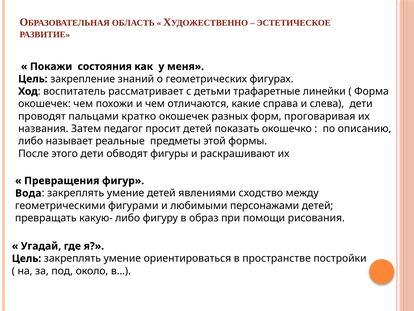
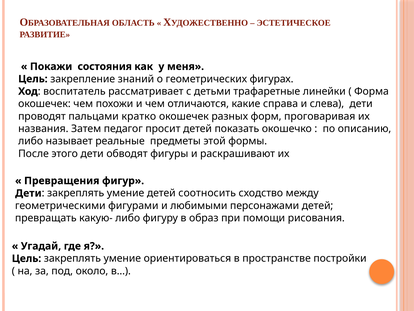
Вода: Вода -> Дети (28, 193)
явлениями: явлениями -> соотносить (207, 193)
